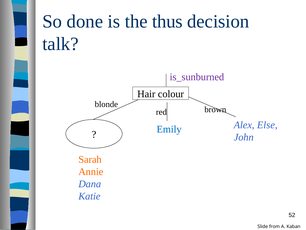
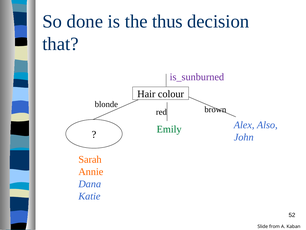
talk: talk -> that (60, 44)
Else: Else -> Also (267, 125)
Emily colour: blue -> green (169, 129)
